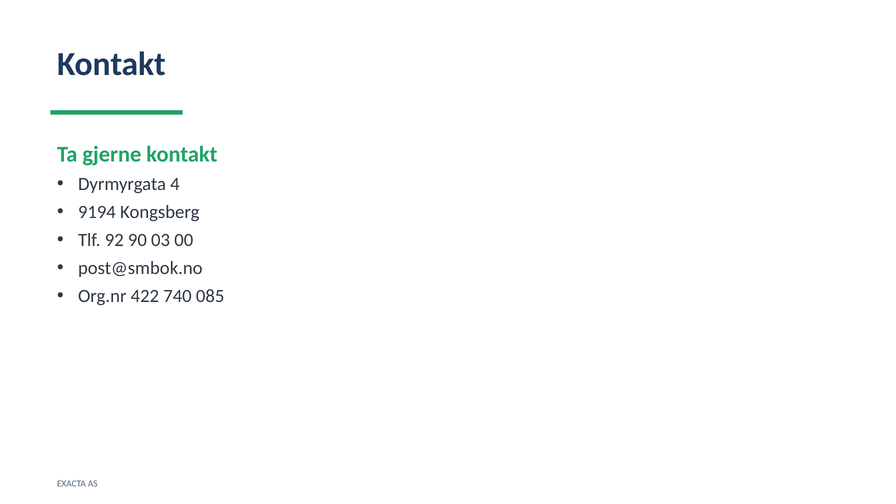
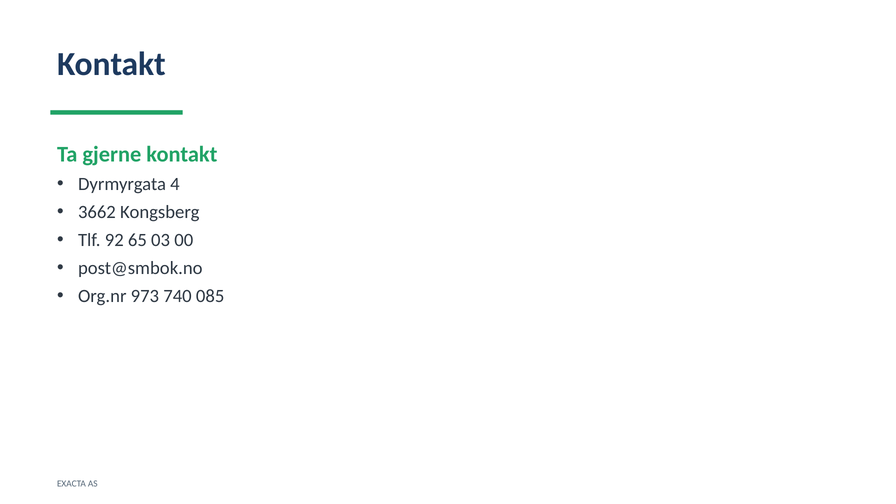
9194: 9194 -> 3662 (97, 212)
90: 90 -> 65 (137, 240)
422: 422 -> 973 (145, 296)
